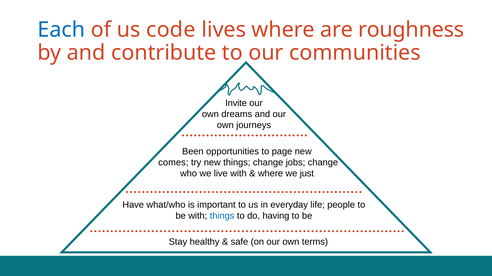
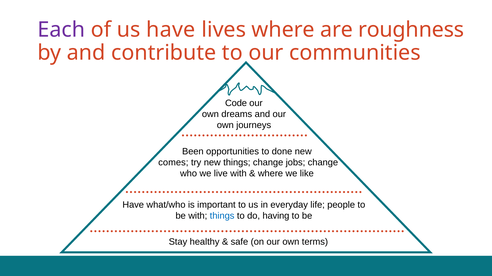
Each colour: blue -> purple (61, 30)
us code: code -> have (171, 30)
Invite: Invite -> Code (236, 103)
page: page -> done (282, 152)
just: just -> like (307, 174)
